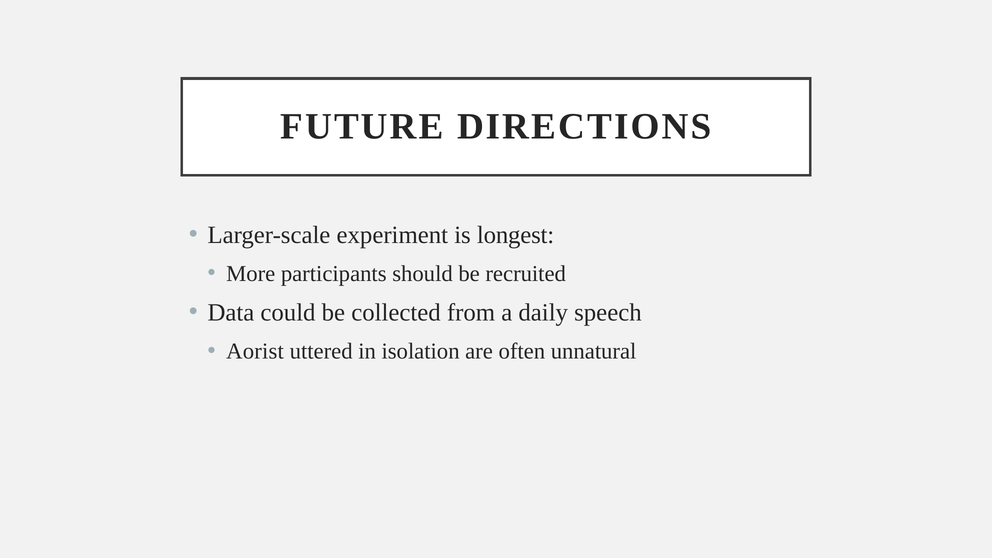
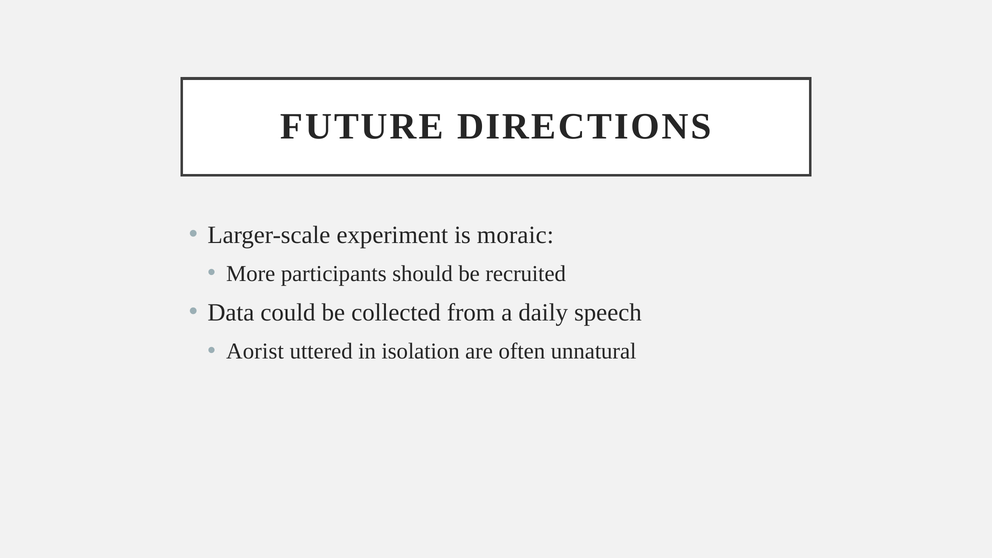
longest: longest -> moraic (515, 235)
